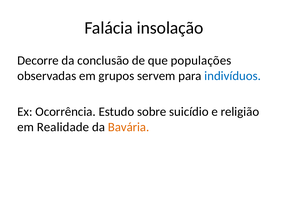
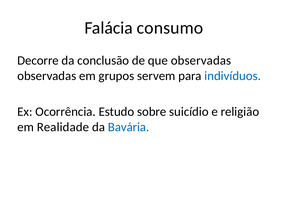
insolação: insolação -> consumo (170, 28)
que populações: populações -> observadas (201, 60)
Bavária colour: orange -> blue (129, 127)
